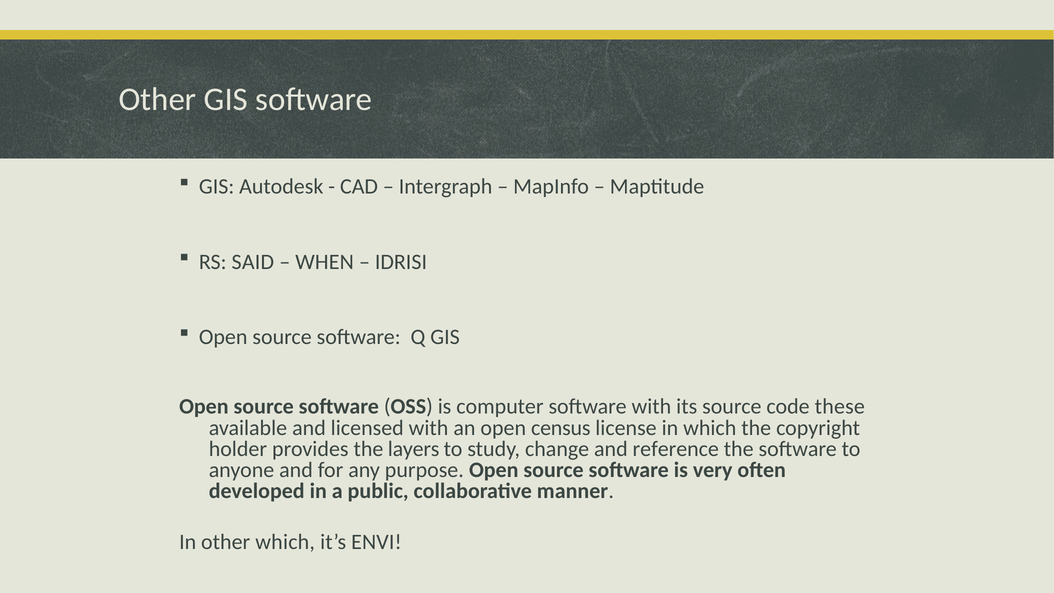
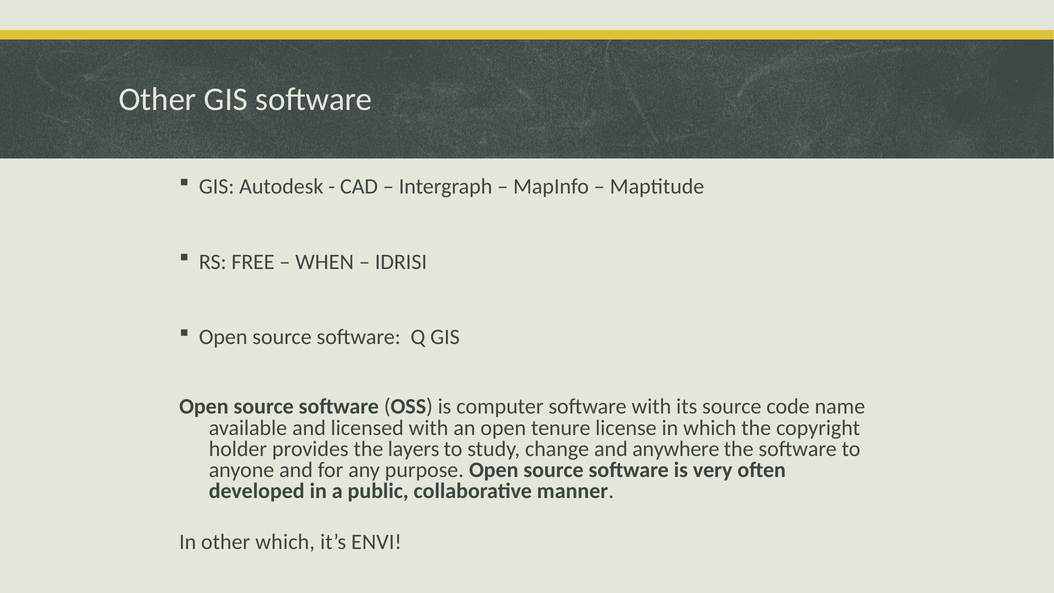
SAID: SAID -> FREE (253, 262)
these: these -> name (840, 407)
census: census -> tenure (561, 428)
reference: reference -> anywhere (676, 449)
